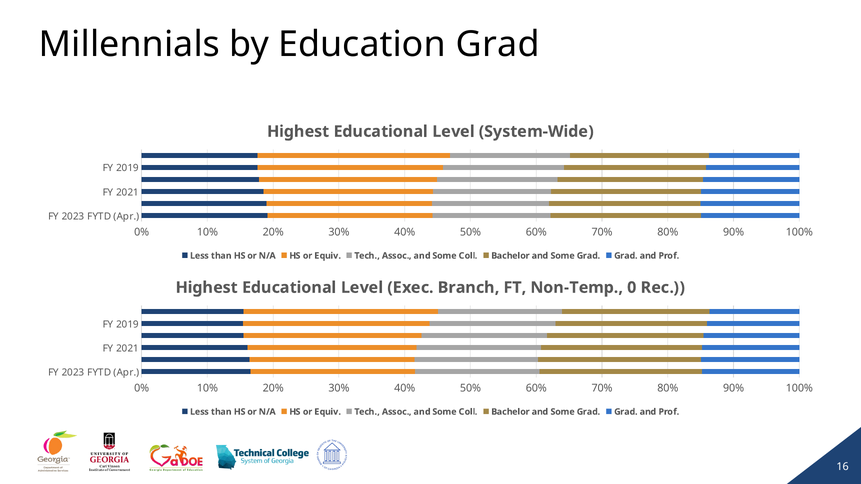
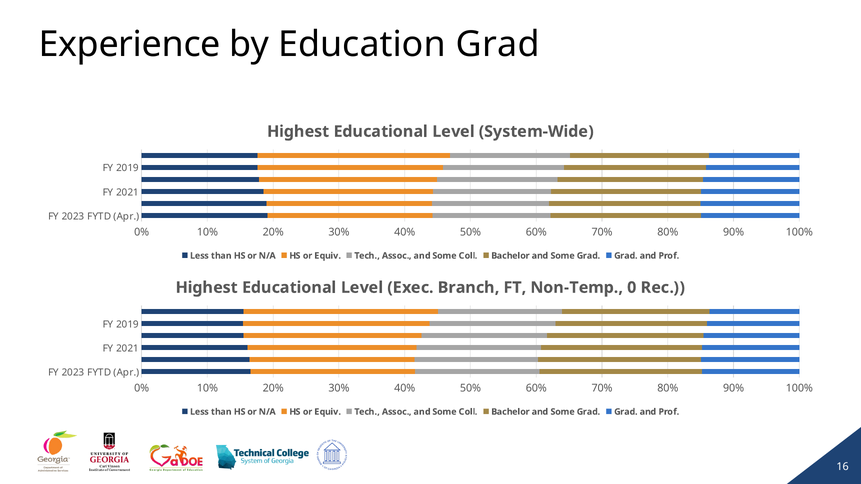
Millennials: Millennials -> Experience (130, 44)
